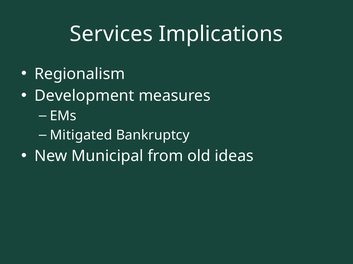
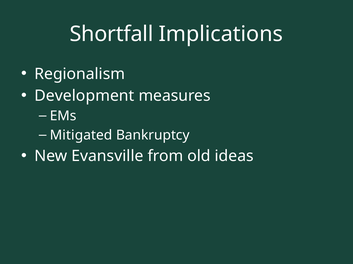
Services: Services -> Shortfall (111, 34)
Municipal: Municipal -> Evansville (107, 156)
